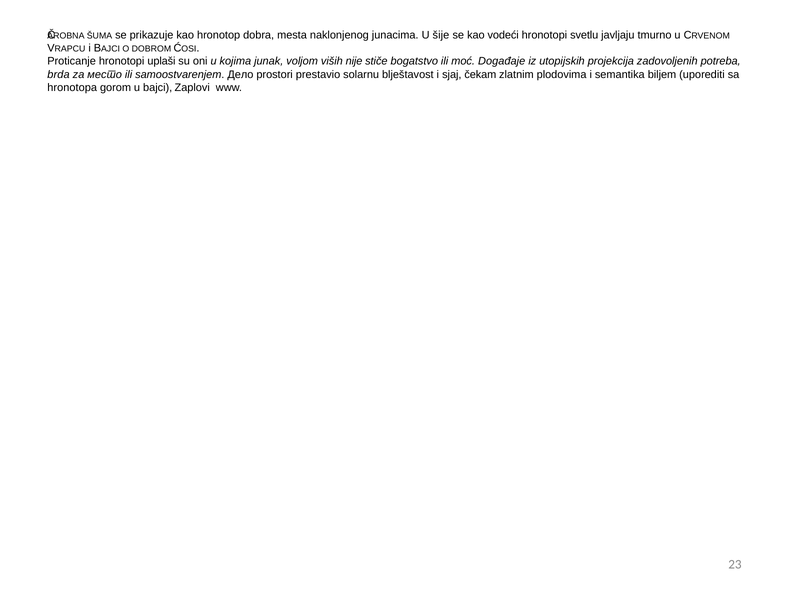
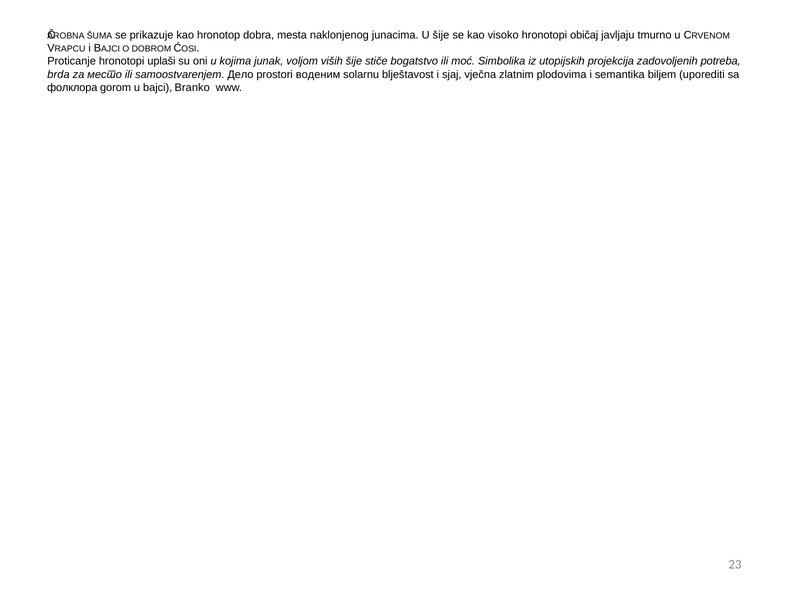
vodeći: vodeći -> visoko (503, 35)
svetlu: svetlu -> običaj (584, 35)
viših nije: nije -> šije (354, 61)
Događaje: Događaje -> Simbolika (502, 61)
prestavio: prestavio -> воденим (318, 75)
čekam: čekam -> vječna (480, 75)
hronotopa: hronotopa -> фолклора (72, 88)
Zaplovi: Zaplovi -> Branko (192, 88)
